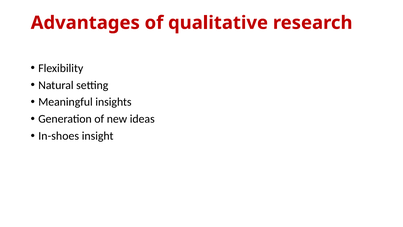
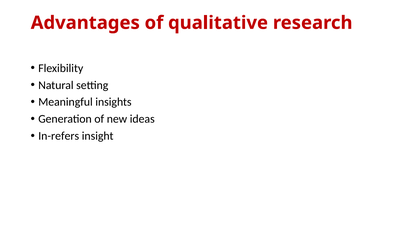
In-shoes: In-shoes -> In-refers (59, 136)
